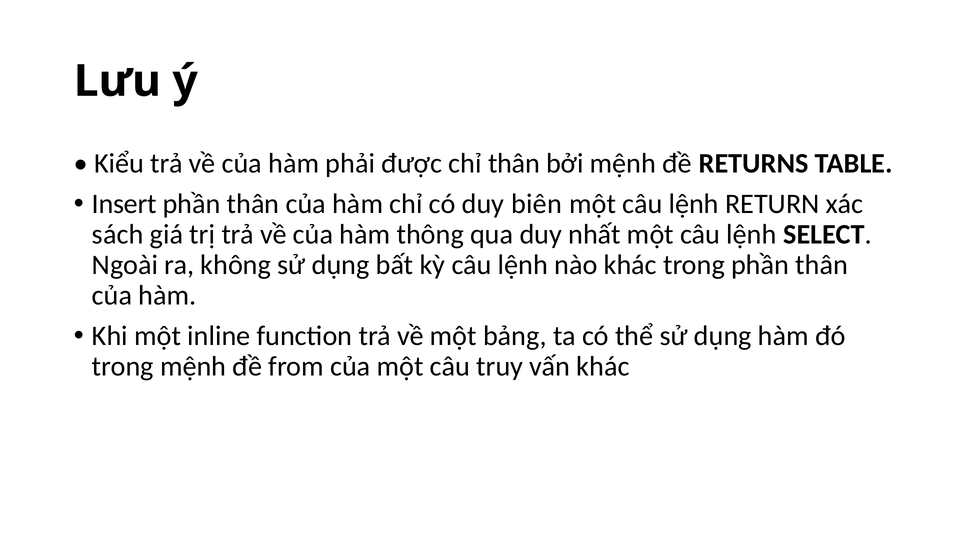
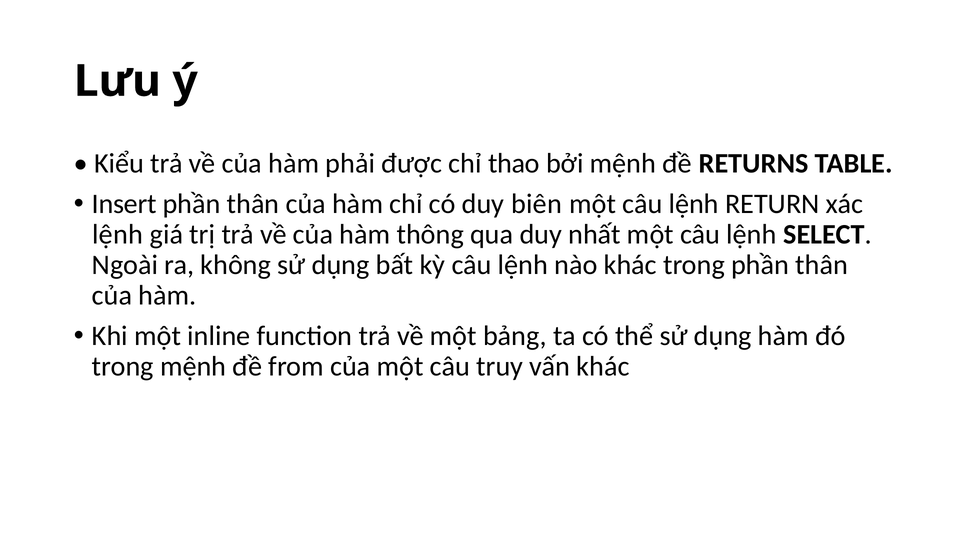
chỉ thân: thân -> thao (514, 164)
sách: sách -> lệnh (118, 235)
